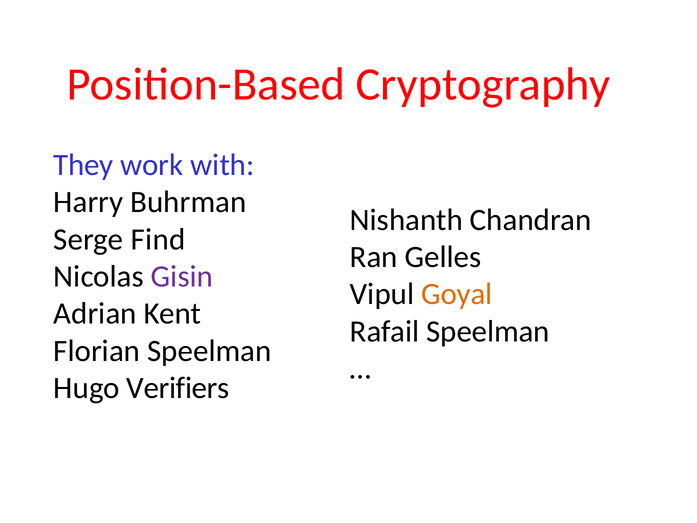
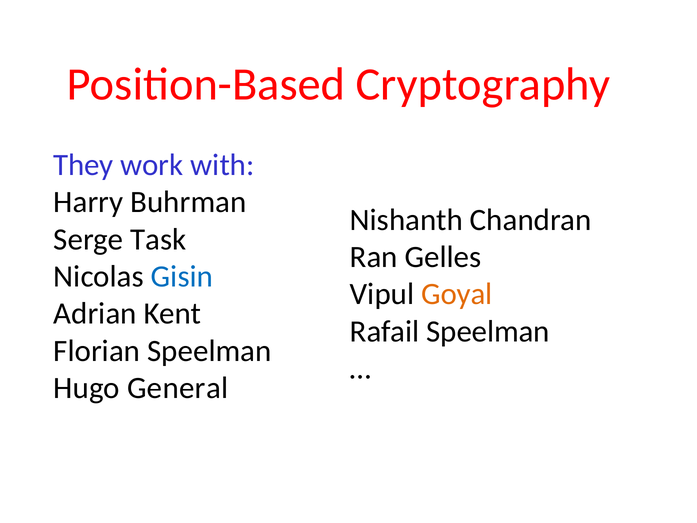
Find: Find -> Task (158, 239)
Gisin colour: purple -> blue (182, 276)
Verifiers: Verifiers -> General (178, 388)
